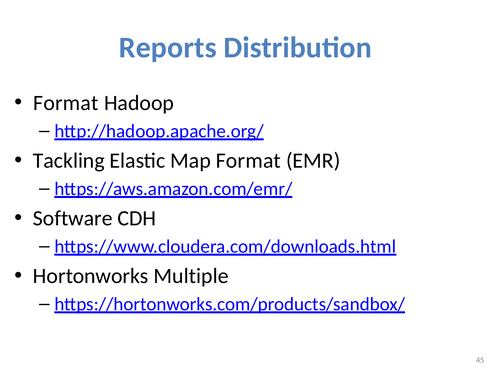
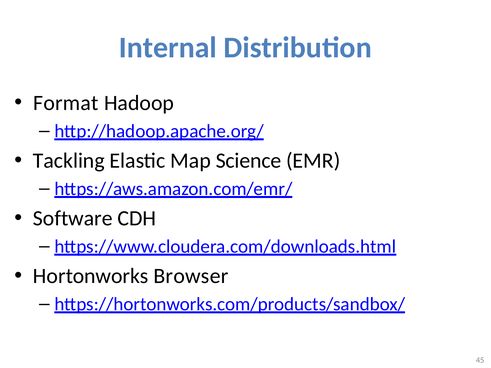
Reports: Reports -> Internal (168, 48)
Map Format: Format -> Science (249, 161)
Multiple: Multiple -> Browser (191, 276)
